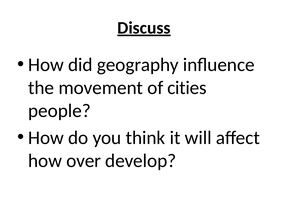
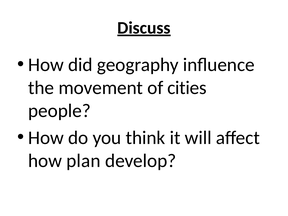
over: over -> plan (83, 161)
